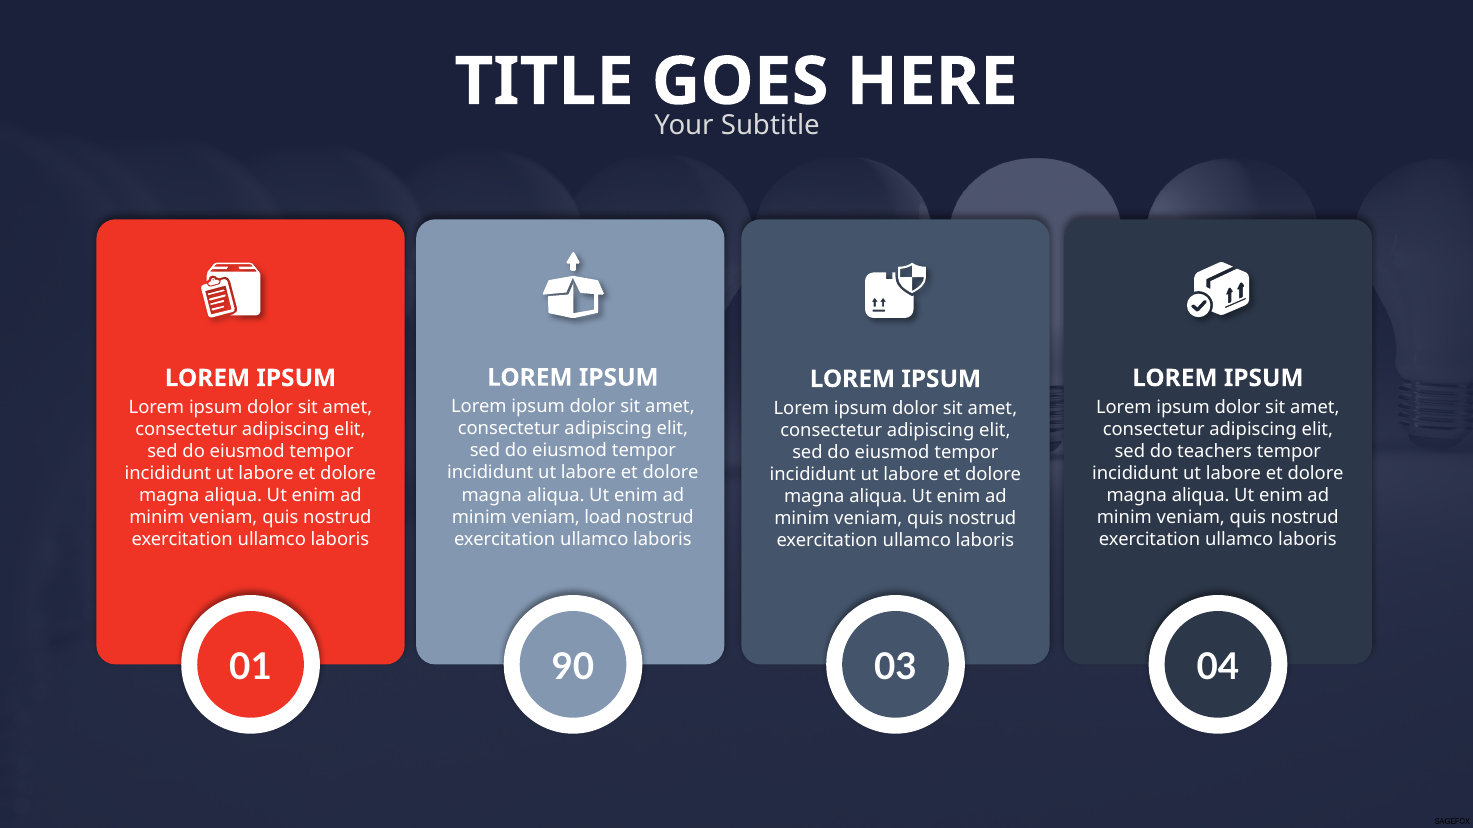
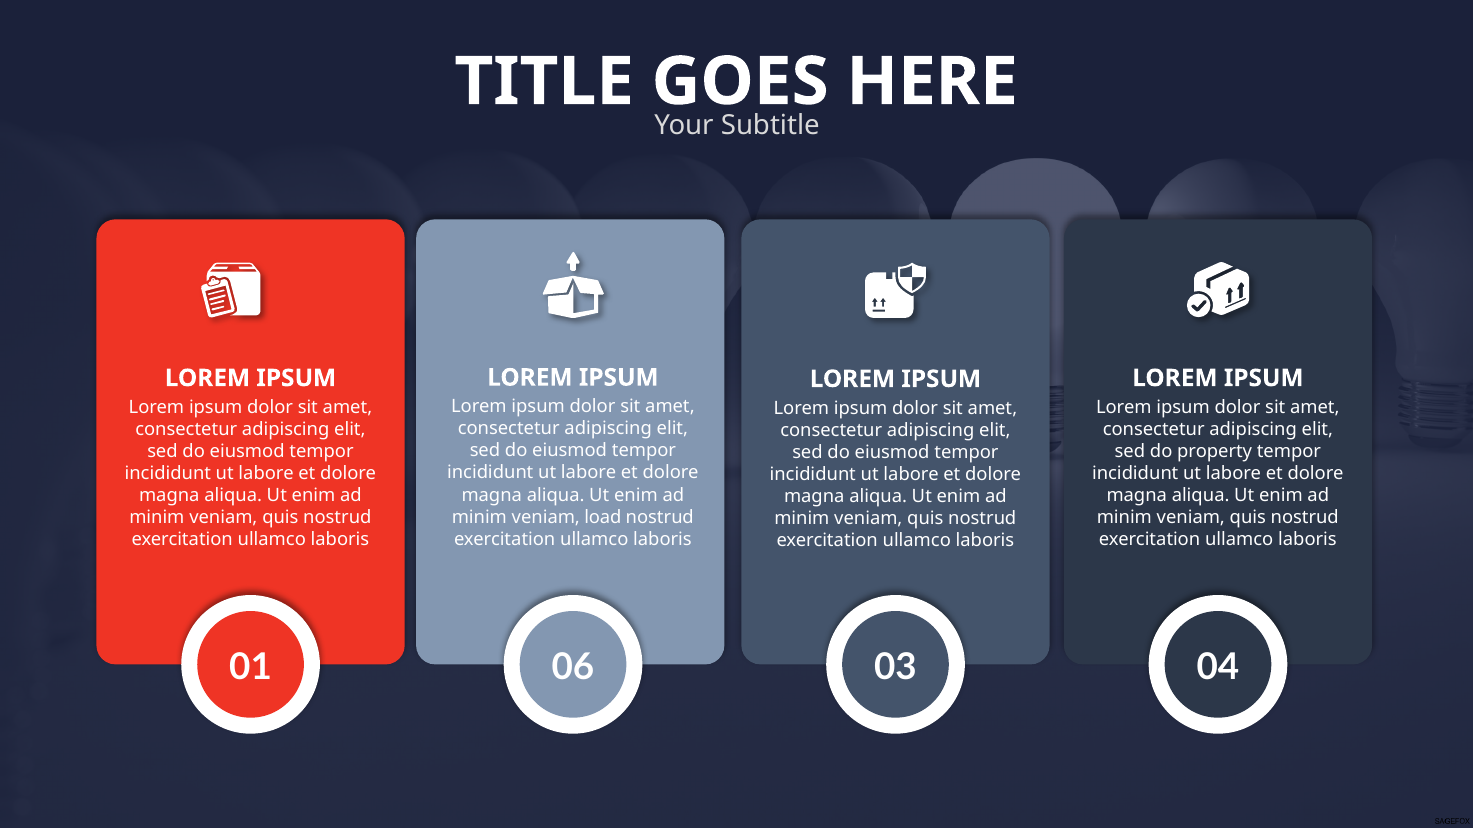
teachers: teachers -> property (1215, 452)
90: 90 -> 06 (573, 667)
